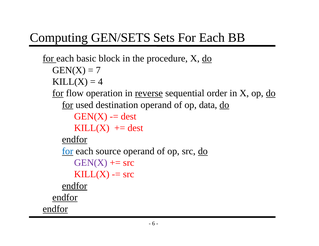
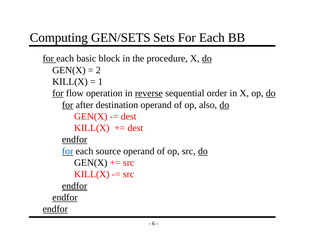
7: 7 -> 2 (98, 70)
4: 4 -> 1 (100, 82)
used: used -> after (84, 105)
data: data -> also (208, 105)
GEN(X colour: purple -> black (91, 163)
